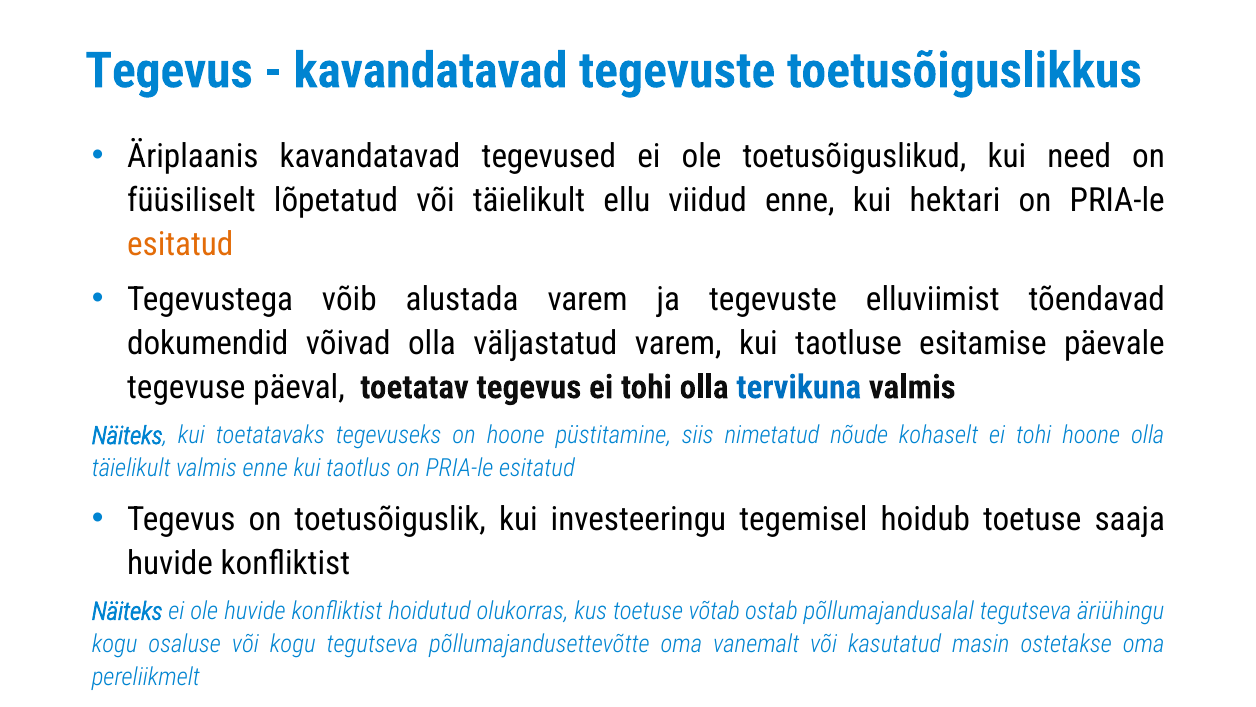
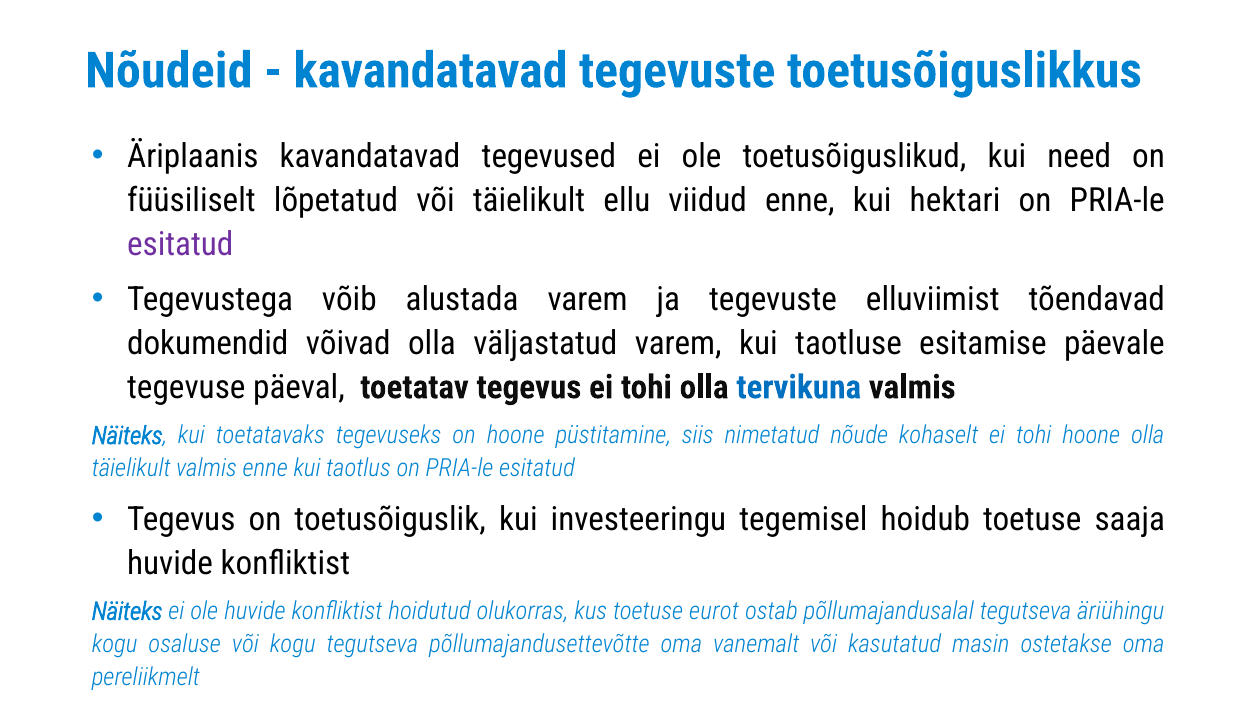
Tegevus: Tegevus -> Nõudeid (169, 71)
esitatud colour: orange -> purple (180, 244)
võtab: võtab -> eurot (714, 611)
